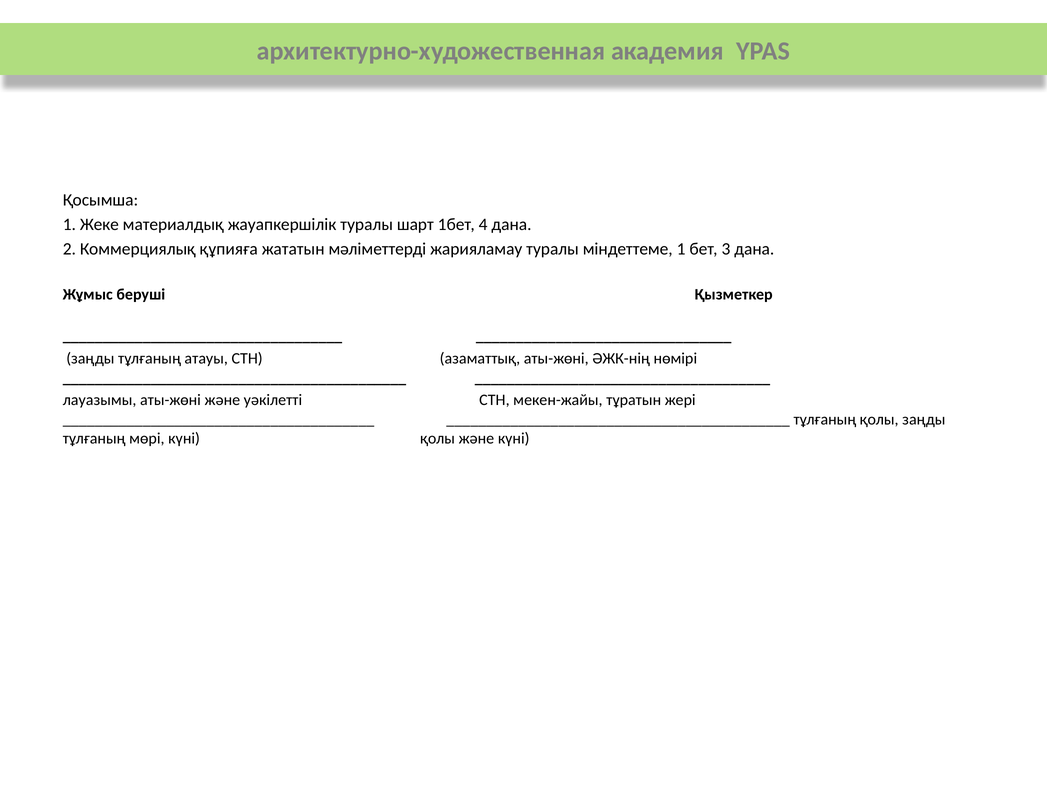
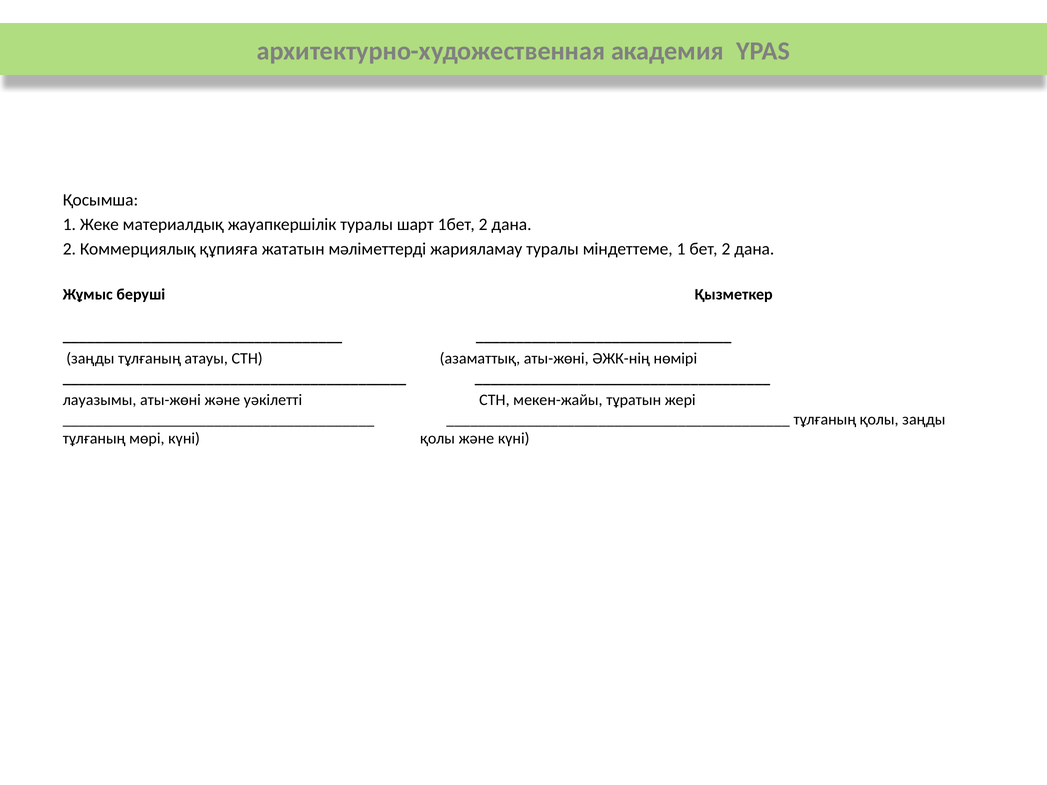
1бет 4: 4 -> 2 (483, 225)
бет 3: 3 -> 2 (726, 249)
